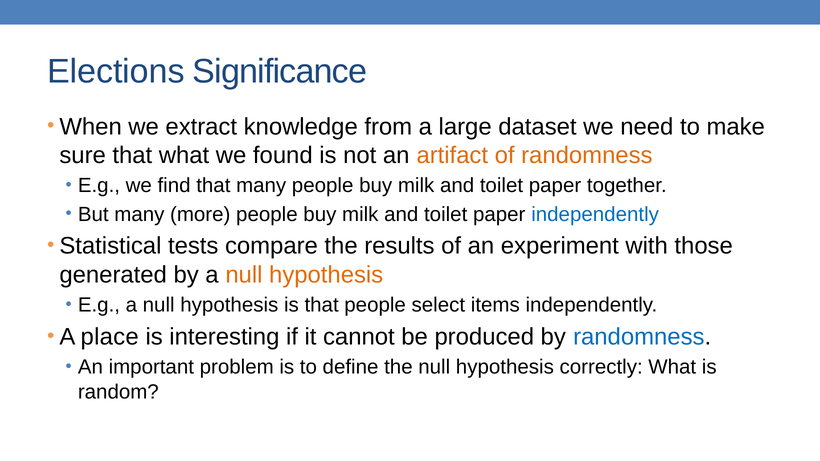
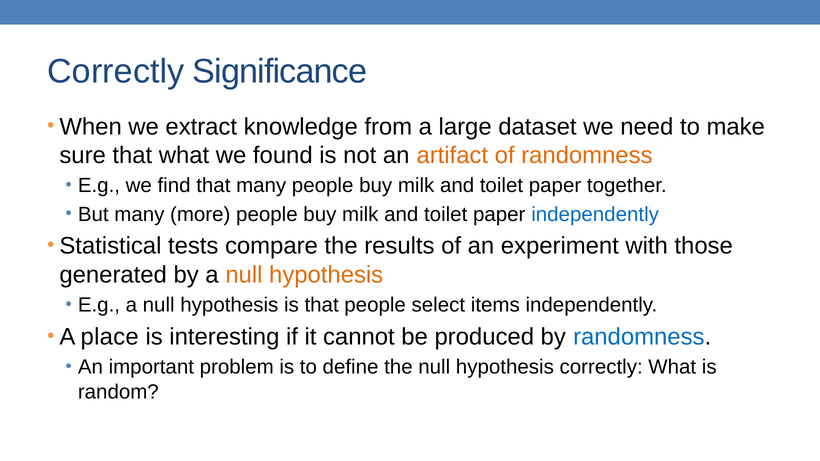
Elections: Elections -> Correctly (116, 72)
